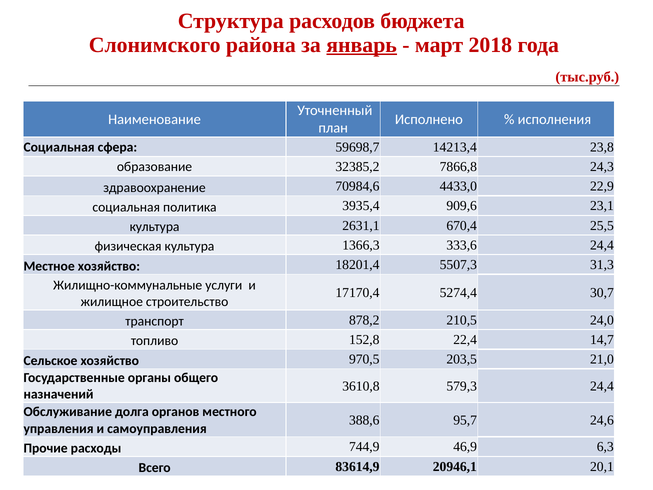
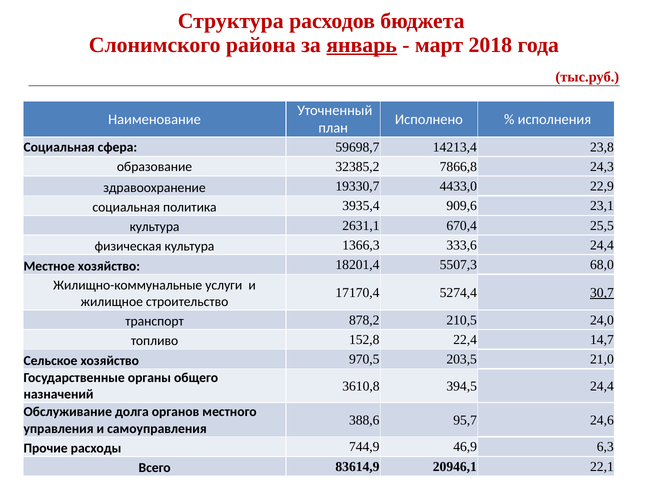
70984,6: 70984,6 -> 19330,7 (357, 186)
31,3: 31,3 -> 68,0 (602, 265)
30,7 underline: none -> present (602, 292)
579,3: 579,3 -> 394,5 (462, 386)
20,1: 20,1 -> 22,1 (602, 466)
